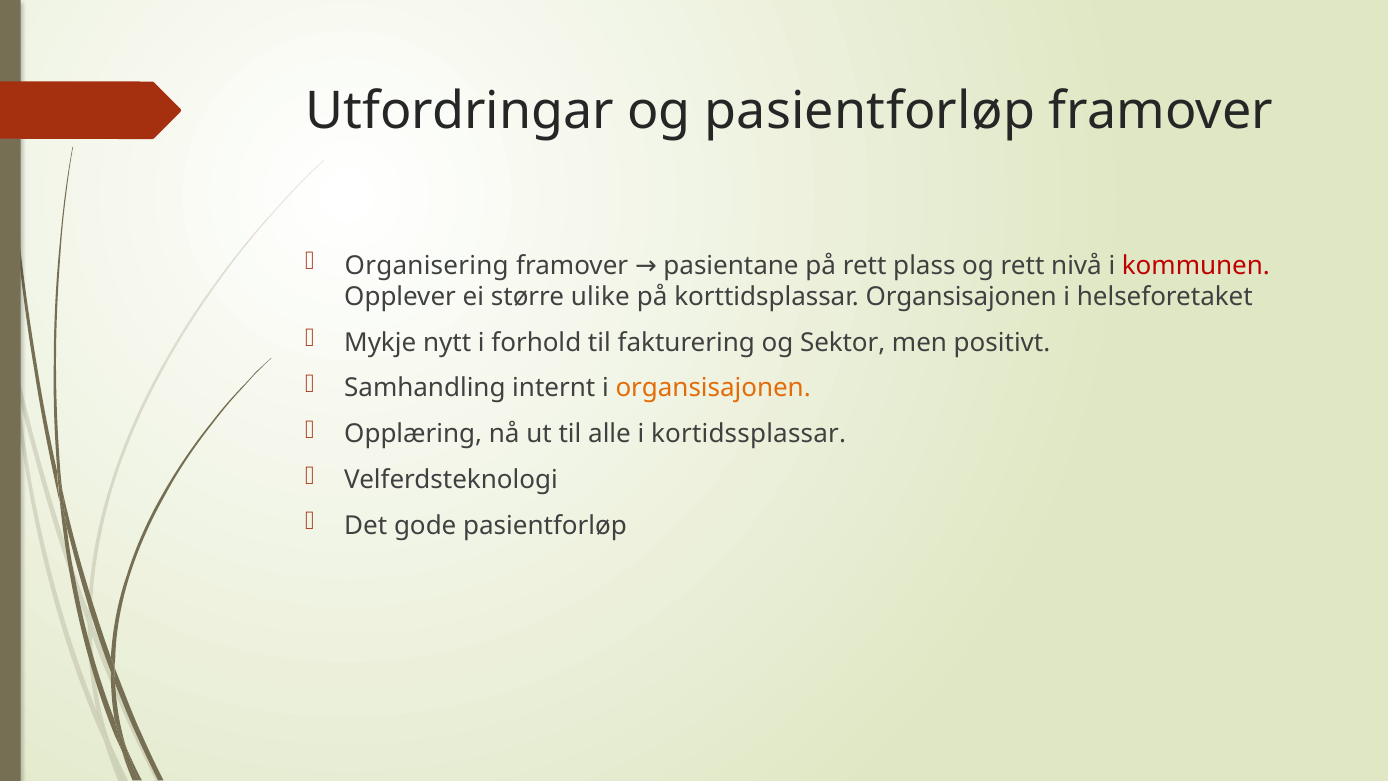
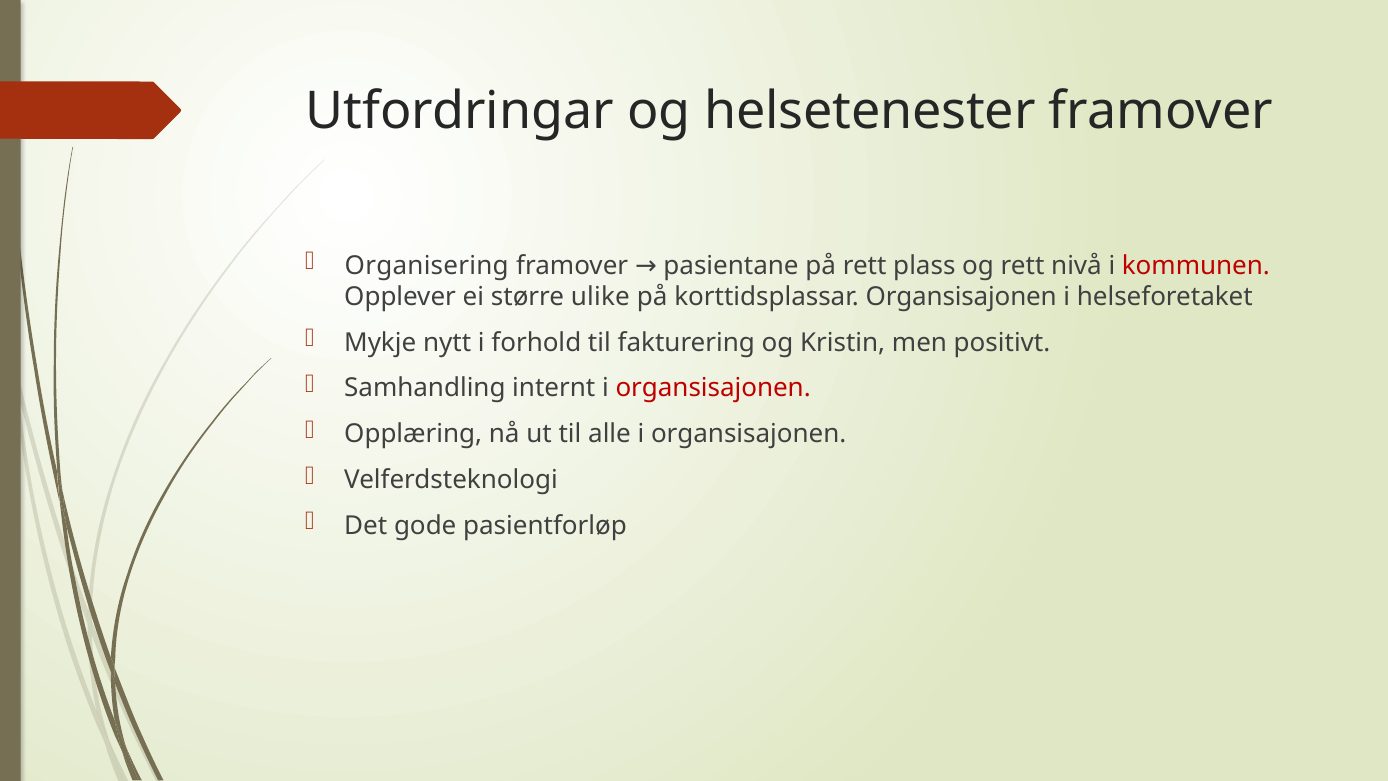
og pasientforløp: pasientforløp -> helsetenester (870, 111)
Sektor: Sektor -> Kristin (843, 342)
organsisajonen colour: orange -> red (713, 388)
alle i kortidssplassar: kortidssplassar -> organsisajonen (749, 434)
